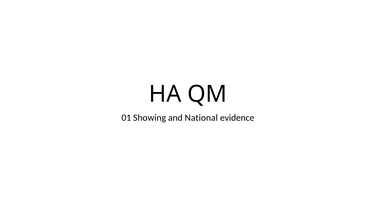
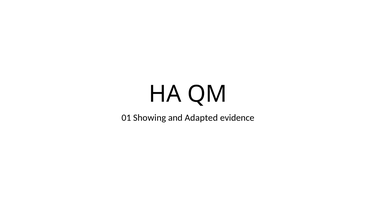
National: National -> Adapted (201, 118)
